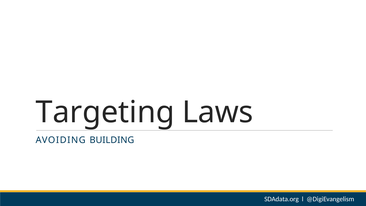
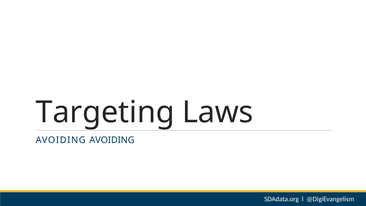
AVOIDING BUILDING: BUILDING -> AVOIDING (112, 140)
